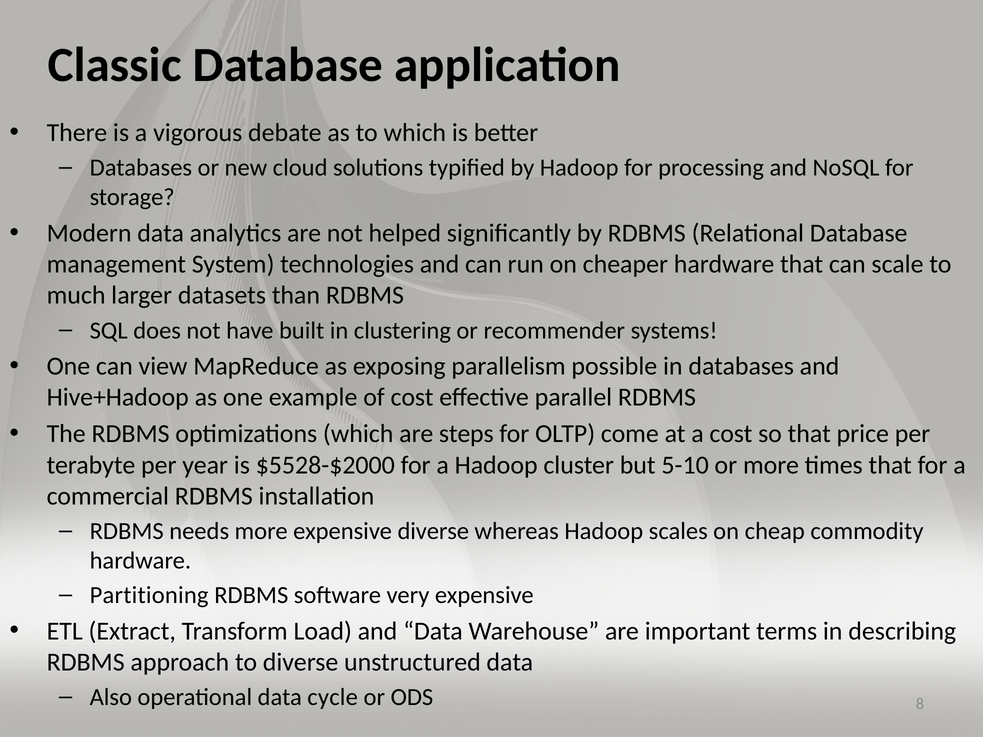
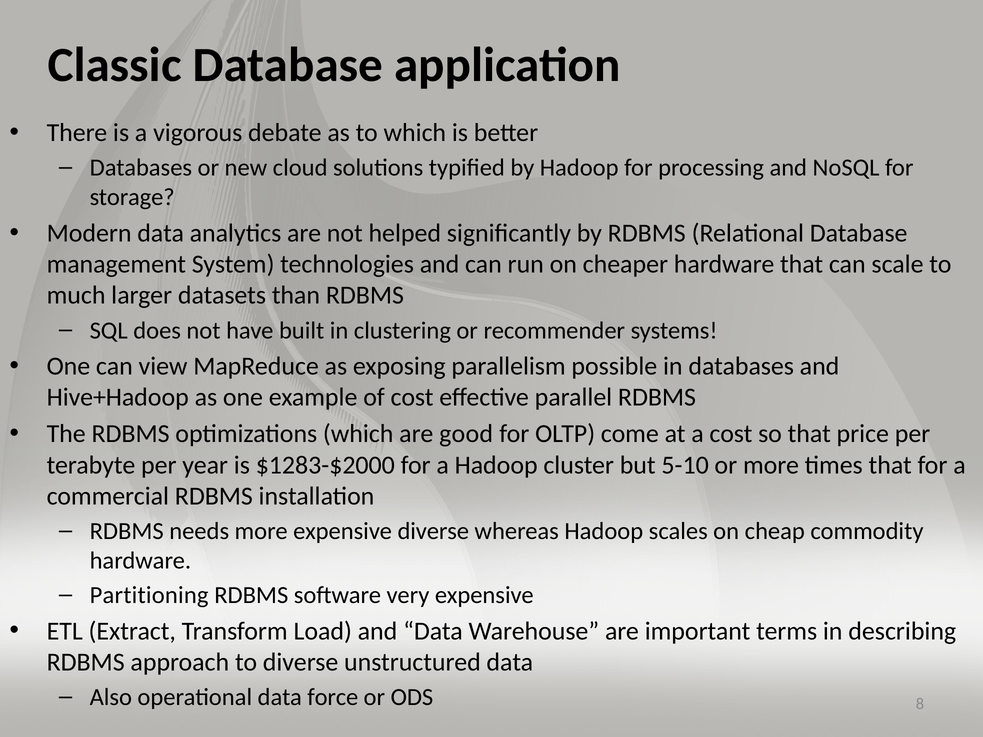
steps: steps -> good (466, 434)
$5528-$2000: $5528-$2000 -> $1283-$2000 (325, 465)
cycle: cycle -> force (333, 697)
